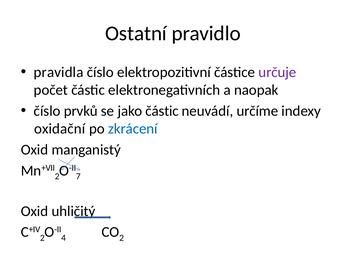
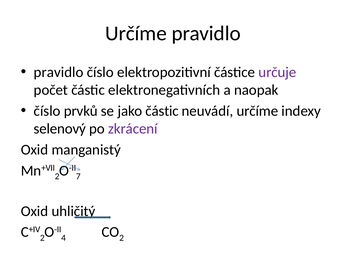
Ostatní: Ostatní -> Určíme (136, 33)
pravidla: pravidla -> pravidlo (59, 72)
oxidační: oxidační -> selenový (60, 129)
zkrácení colour: blue -> purple (133, 129)
